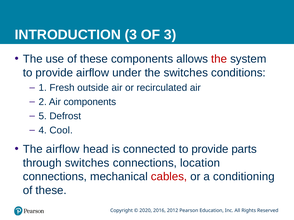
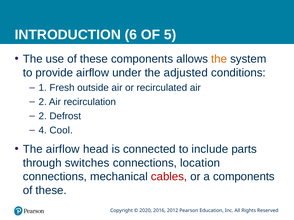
INTRODUCTION 3: 3 -> 6 (131, 35)
OF 3: 3 -> 5 (170, 35)
the colour: red -> orange (219, 59)
the switches: switches -> adjusted (186, 73)
Air components: components -> recirculation (90, 102)
5: 5 -> 2 (43, 116)
connected to provide: provide -> include (210, 150)
a conditioning: conditioning -> components (244, 177)
